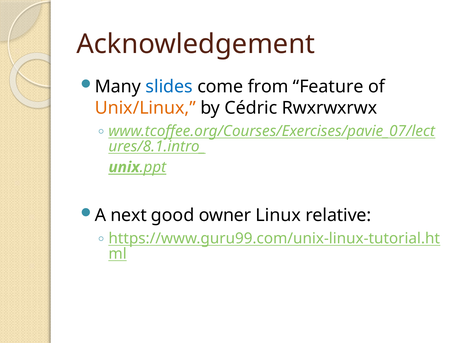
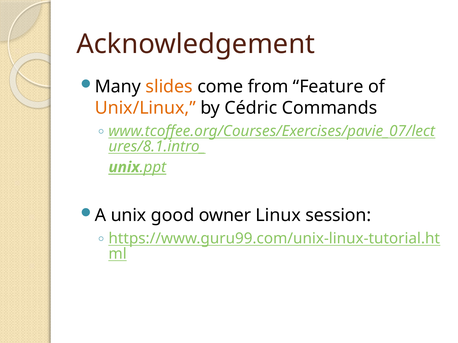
slides colour: blue -> orange (169, 87)
Rwxrwxrwx: Rwxrwxrwx -> Commands (330, 108)
A next: next -> unix (129, 216)
relative: relative -> session (338, 216)
